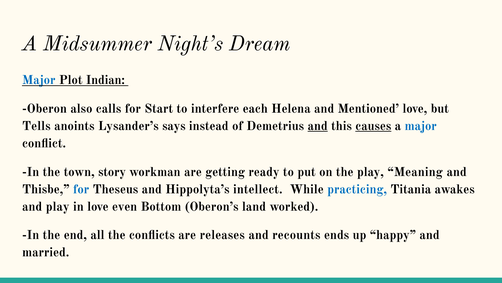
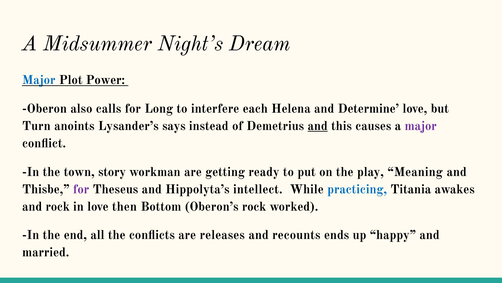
Indian: Indian -> Power (105, 80)
Start: Start -> Long (159, 108)
Mentioned: Mentioned -> Determine (368, 108)
Tells: Tells -> Turn (36, 126)
causes underline: present -> none (373, 126)
major colour: blue -> purple (421, 126)
for colour: blue -> purple (81, 189)
and play: play -> rock (58, 206)
even: even -> then (124, 206)
Oberon’s land: land -> rock (254, 206)
